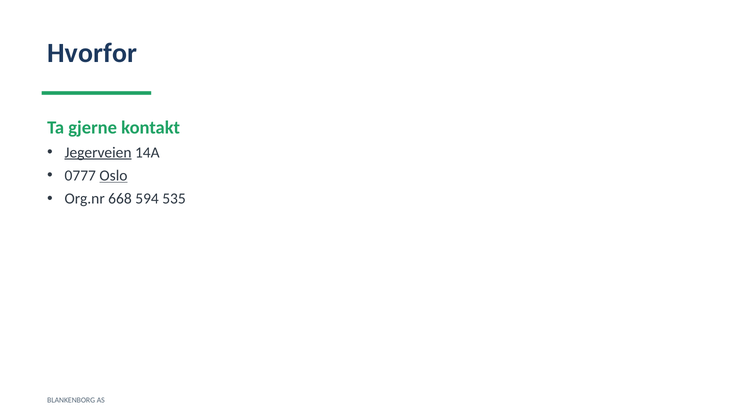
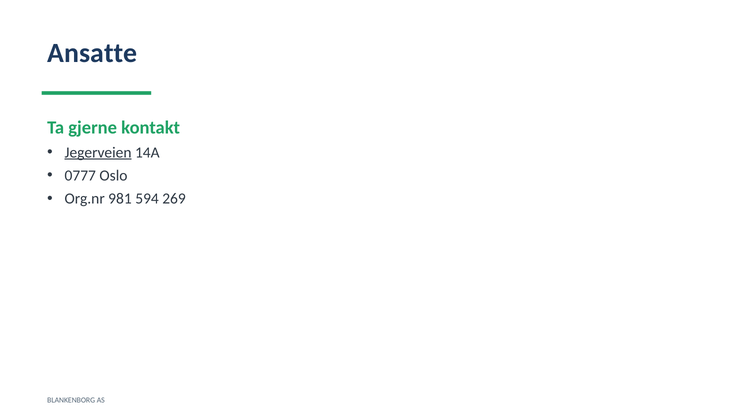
Hvorfor: Hvorfor -> Ansatte (92, 53)
Oslo underline: present -> none (113, 176)
668: 668 -> 981 (120, 199)
535: 535 -> 269 (174, 199)
